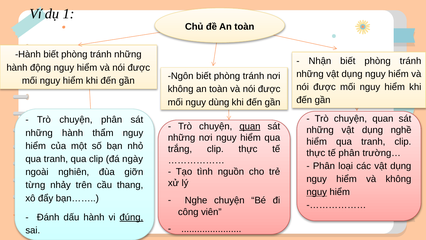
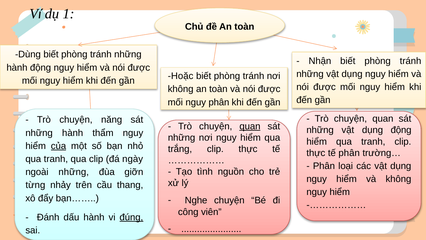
Hành: Hành -> Dùng (28, 54)
Ngôn: Ngôn -> Hoặc (181, 76)
nguy dùng: dùng -> phân (219, 102)
chuyện phân: phân -> năng (112, 120)
dụng nghề: nghề -> động (401, 130)
của underline: none -> present (59, 146)
ngoài nghiên: nghiên -> những (74, 172)
nguy underline: present -> none (317, 192)
